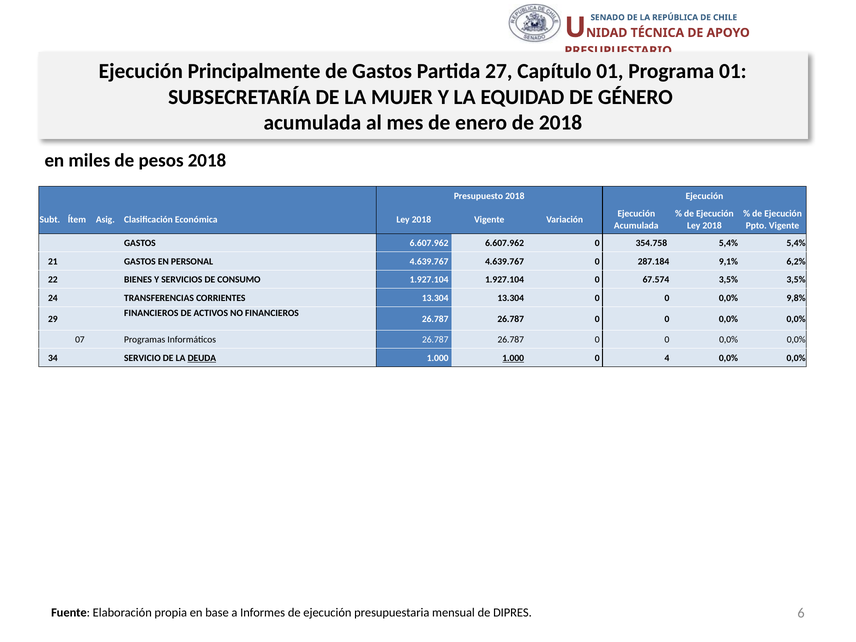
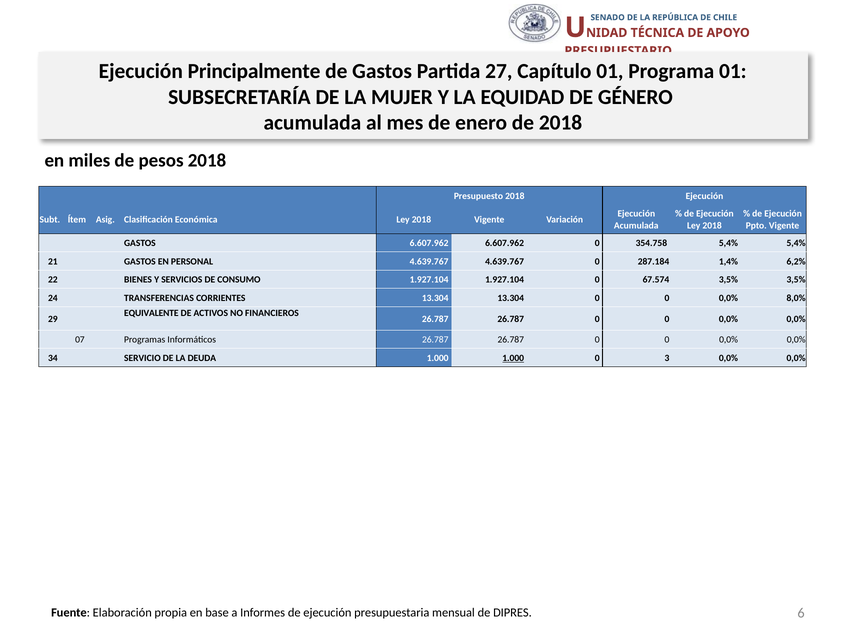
9,1%: 9,1% -> 1,4% (728, 262)
9,8%: 9,8% -> 8,0% (796, 298)
FINANCIEROS: FINANCIEROS -> EQUIVALENTE (151, 313)
DEUDA underline: present -> none (202, 358)
4: 4 -> 3 (667, 358)
